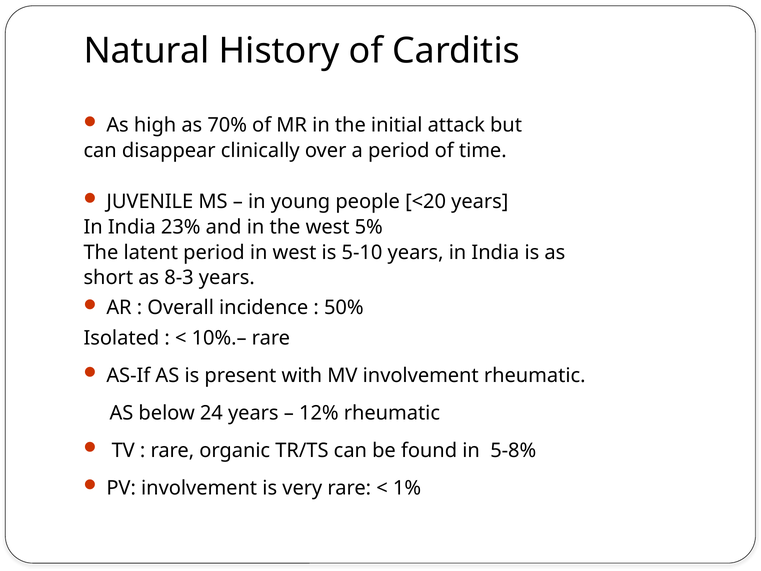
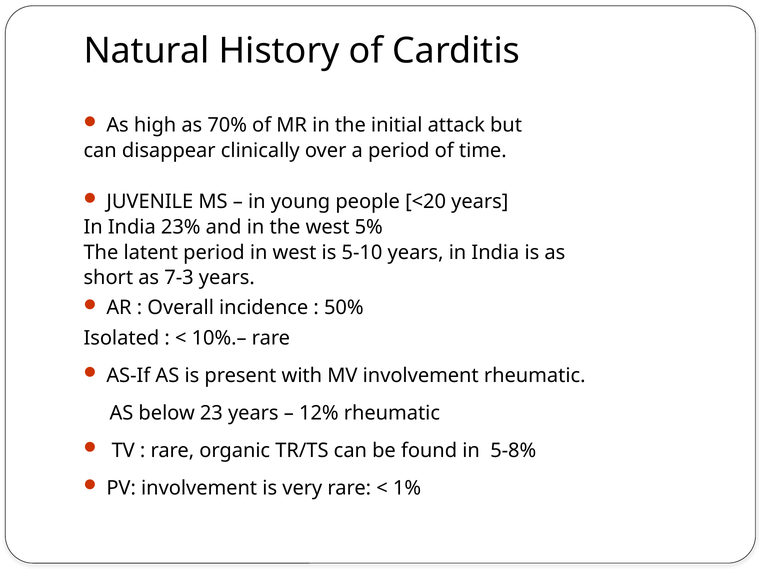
8-3: 8-3 -> 7-3 (179, 278)
24: 24 -> 23 (211, 413)
